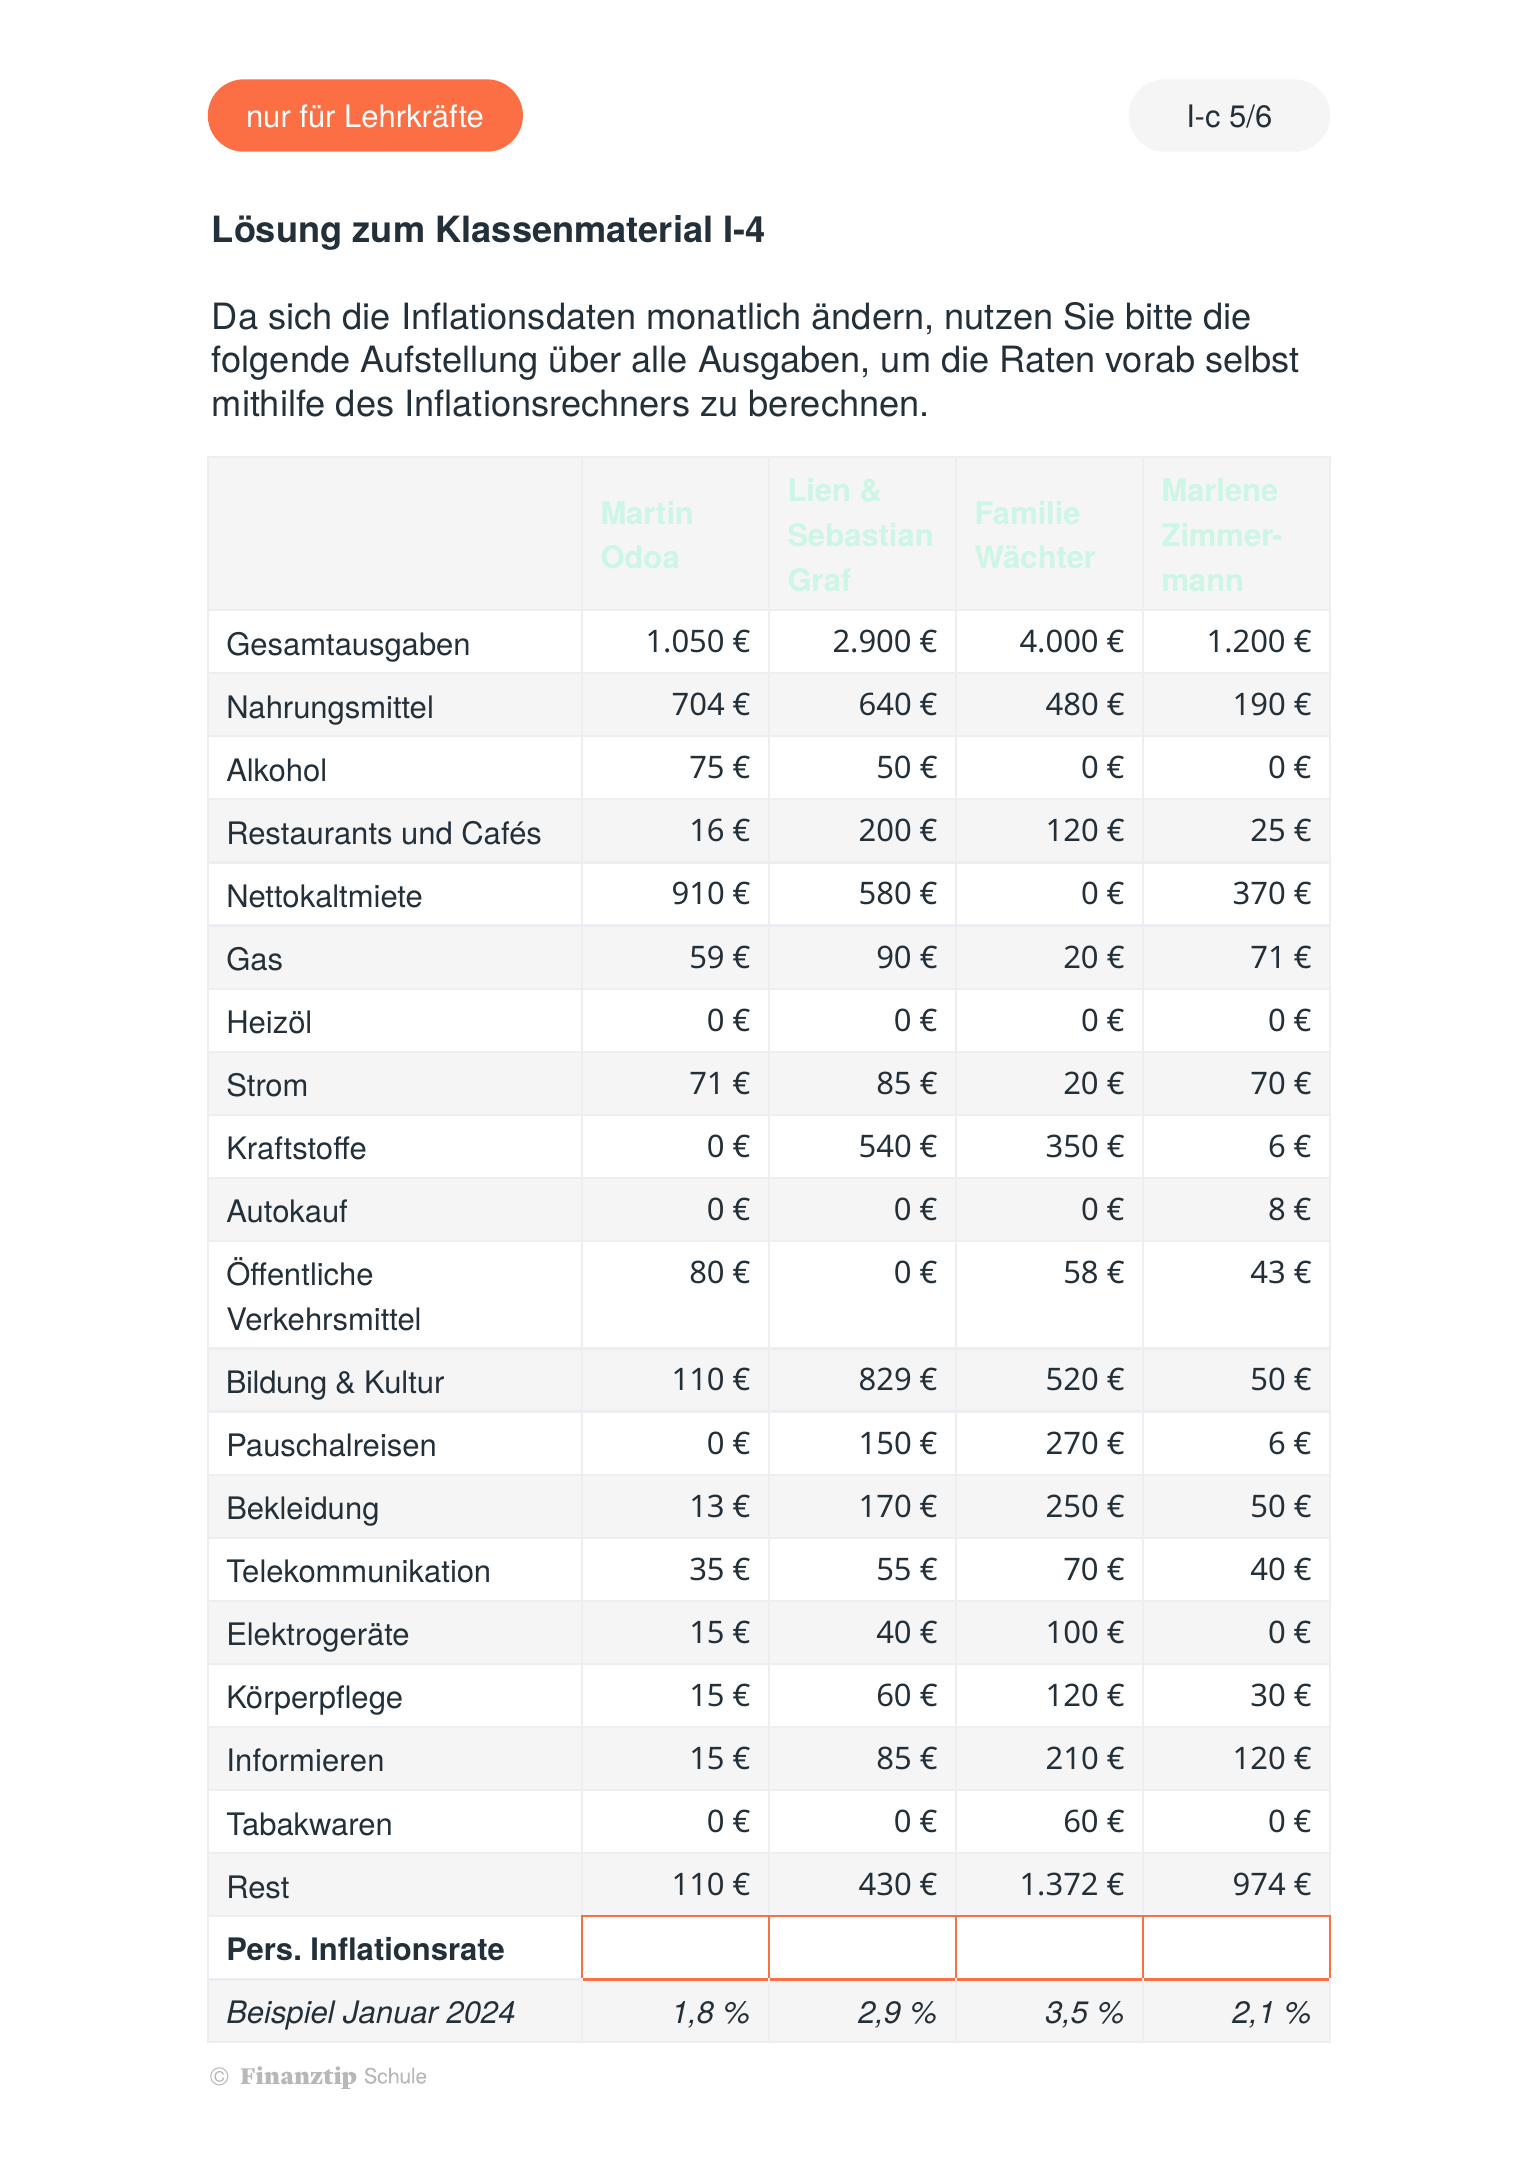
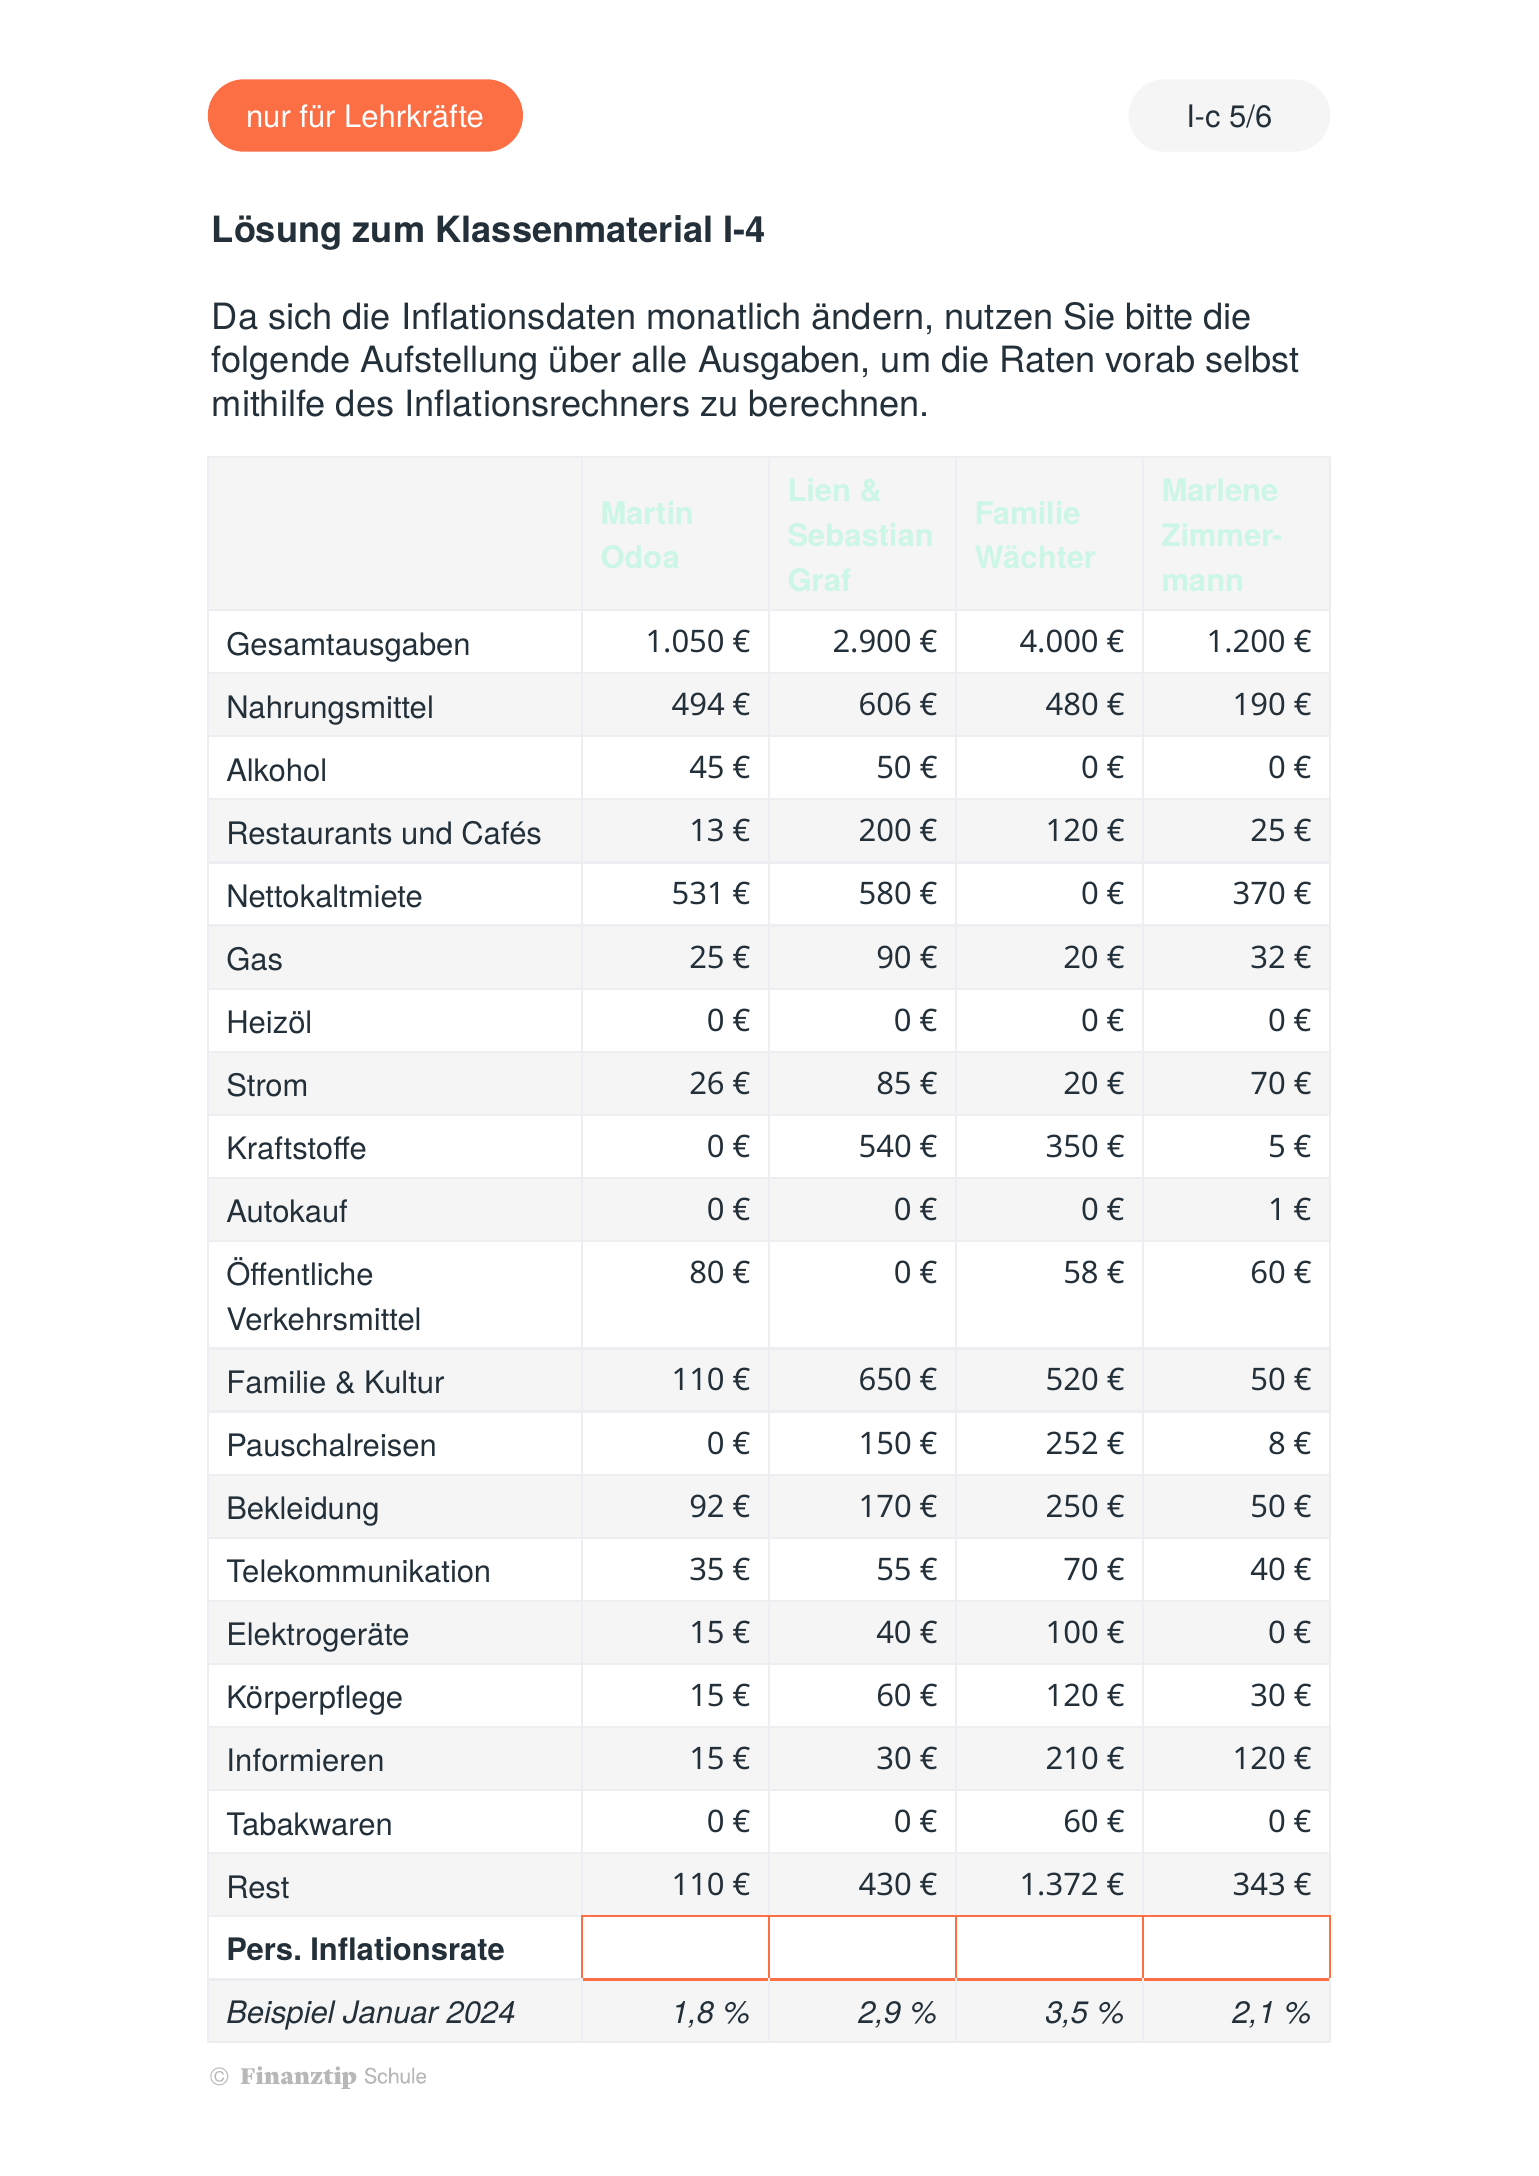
704: 704 -> 494 (698, 706)
640: 640 -> 606 (885, 706)
75: 75 -> 45 (707, 769)
16: 16 -> 13 (707, 832)
910: 910 -> 531 (698, 895)
Gas 59: 59 -> 25 (707, 958)
71: 71 -> 32 (1268, 958)
Strom 71: 71 -> 26 (707, 1084)
6: 6 -> 5 (1277, 1147)
8: 8 -> 1 (1277, 1210)
43: 43 -> 60 (1268, 1274)
Bildung: Bildung -> Familie (276, 1384)
829: 829 -> 650 (885, 1381)
270: 270 -> 252 (1072, 1444)
6: 6 -> 8 (1277, 1444)
13: 13 -> 92 (707, 1507)
85: 85 -> 30 (894, 1760)
974: 974 -> 343 (1259, 1886)
